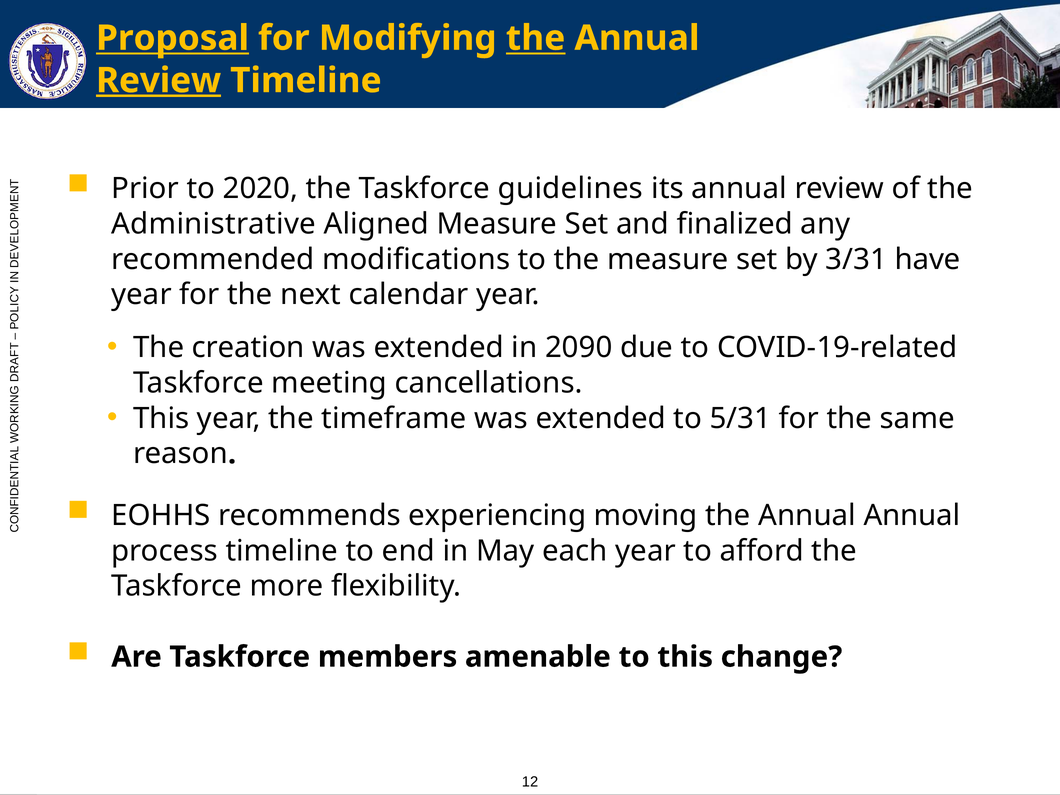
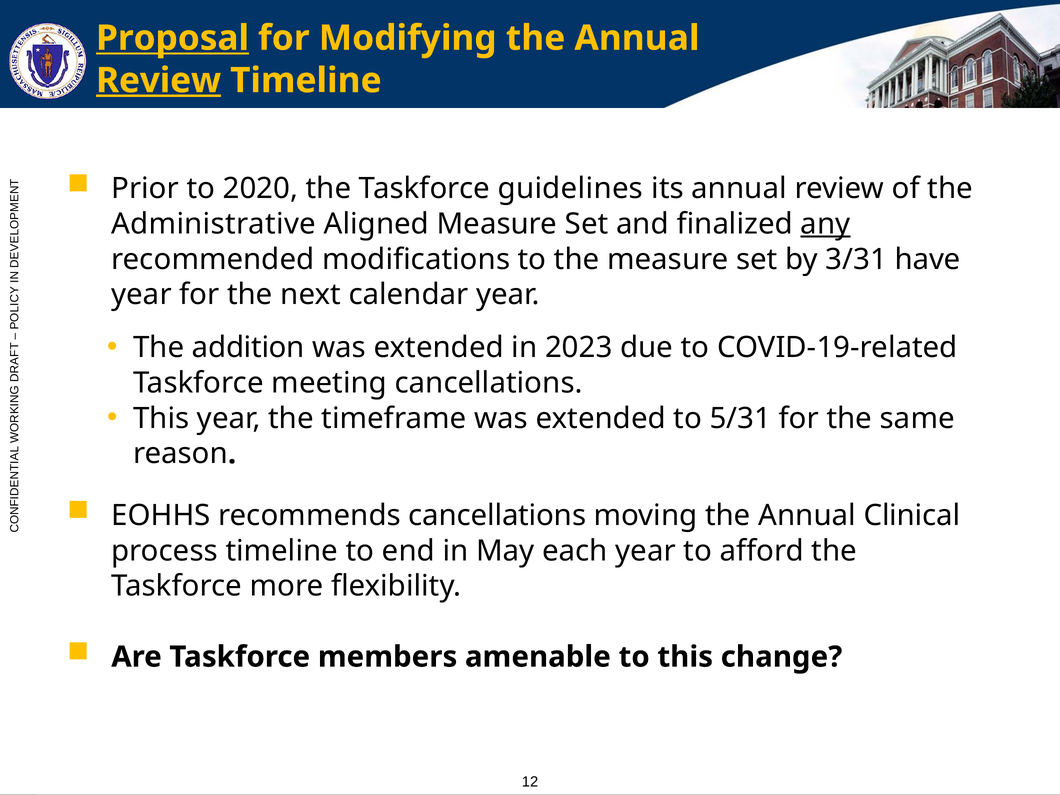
the underline: present -> none (536, 38)
any underline: none -> present (825, 224)
creation: creation -> addition (248, 348)
2090: 2090 -> 2023 (579, 348)
recommends experiencing: experiencing -> cancellations (497, 516)
Annual Annual: Annual -> Clinical (912, 516)
